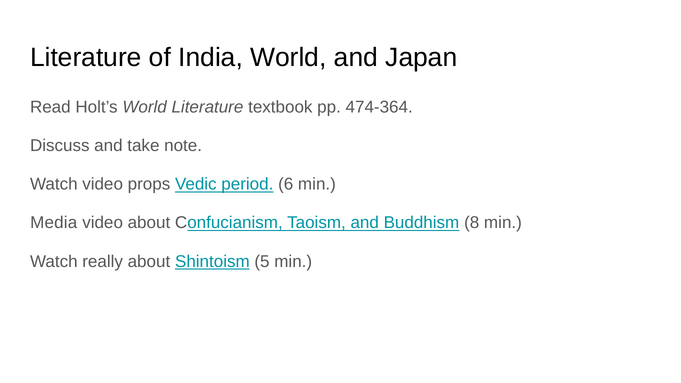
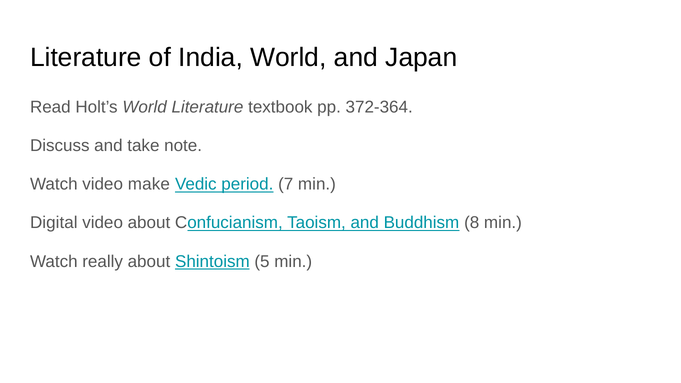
474-364: 474-364 -> 372-364 (379, 107)
props: props -> make (149, 184)
6: 6 -> 7 (286, 184)
Media: Media -> Digital (54, 223)
